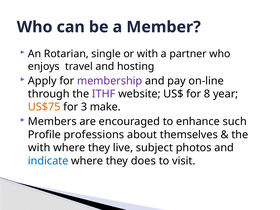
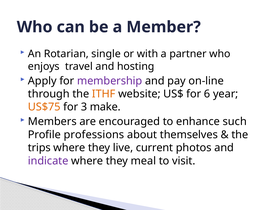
ITHF colour: purple -> orange (104, 94)
8: 8 -> 6 (207, 94)
with: with -> trips (39, 148)
subject: subject -> current (155, 148)
indicate colour: blue -> purple (48, 161)
does: does -> meal (143, 161)
